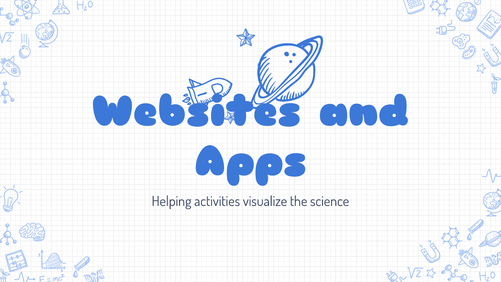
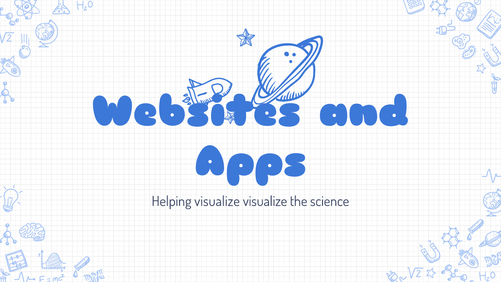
Helping activities: activities -> visualize (217, 201)
